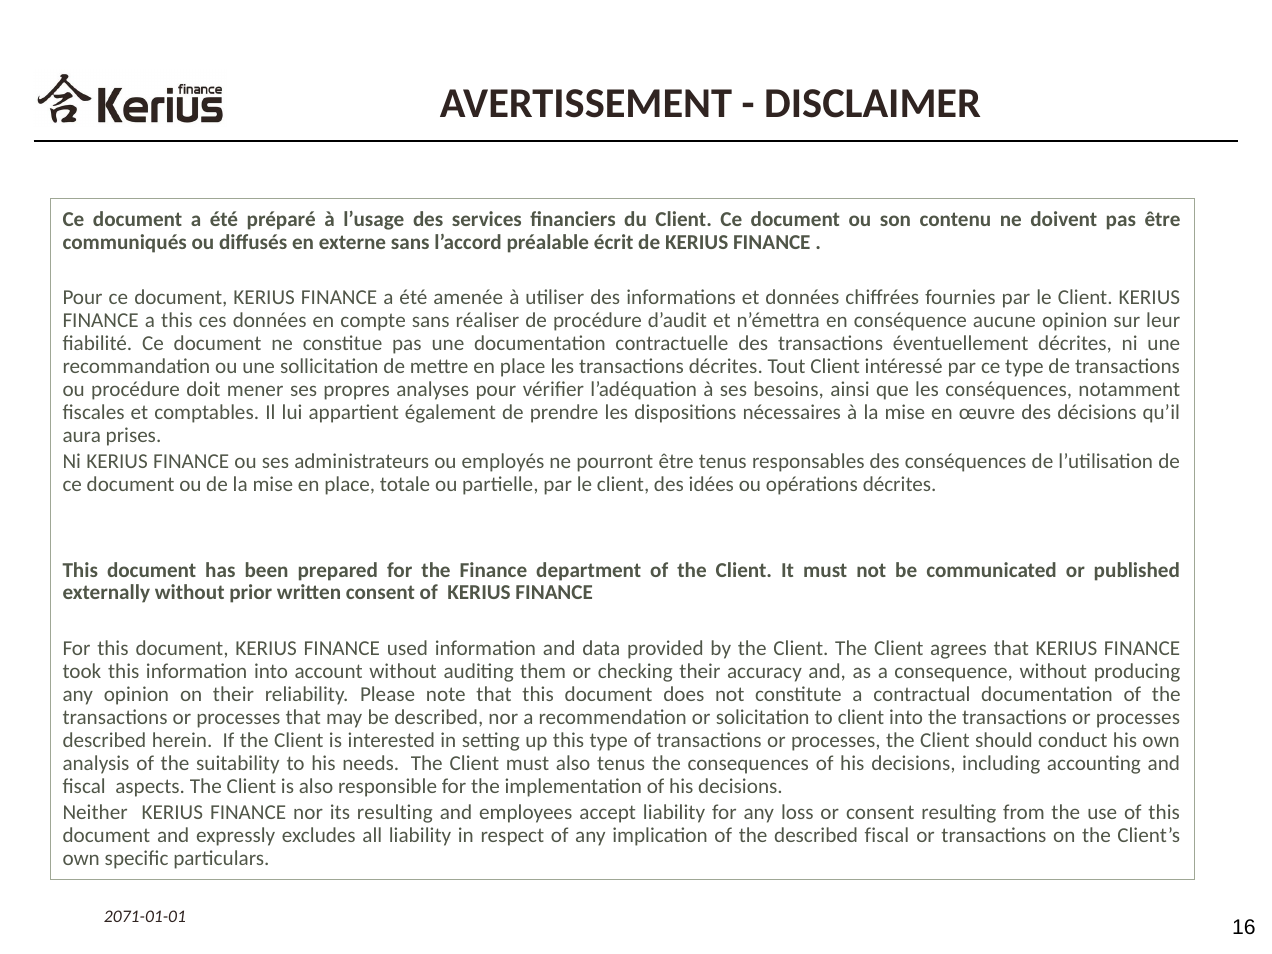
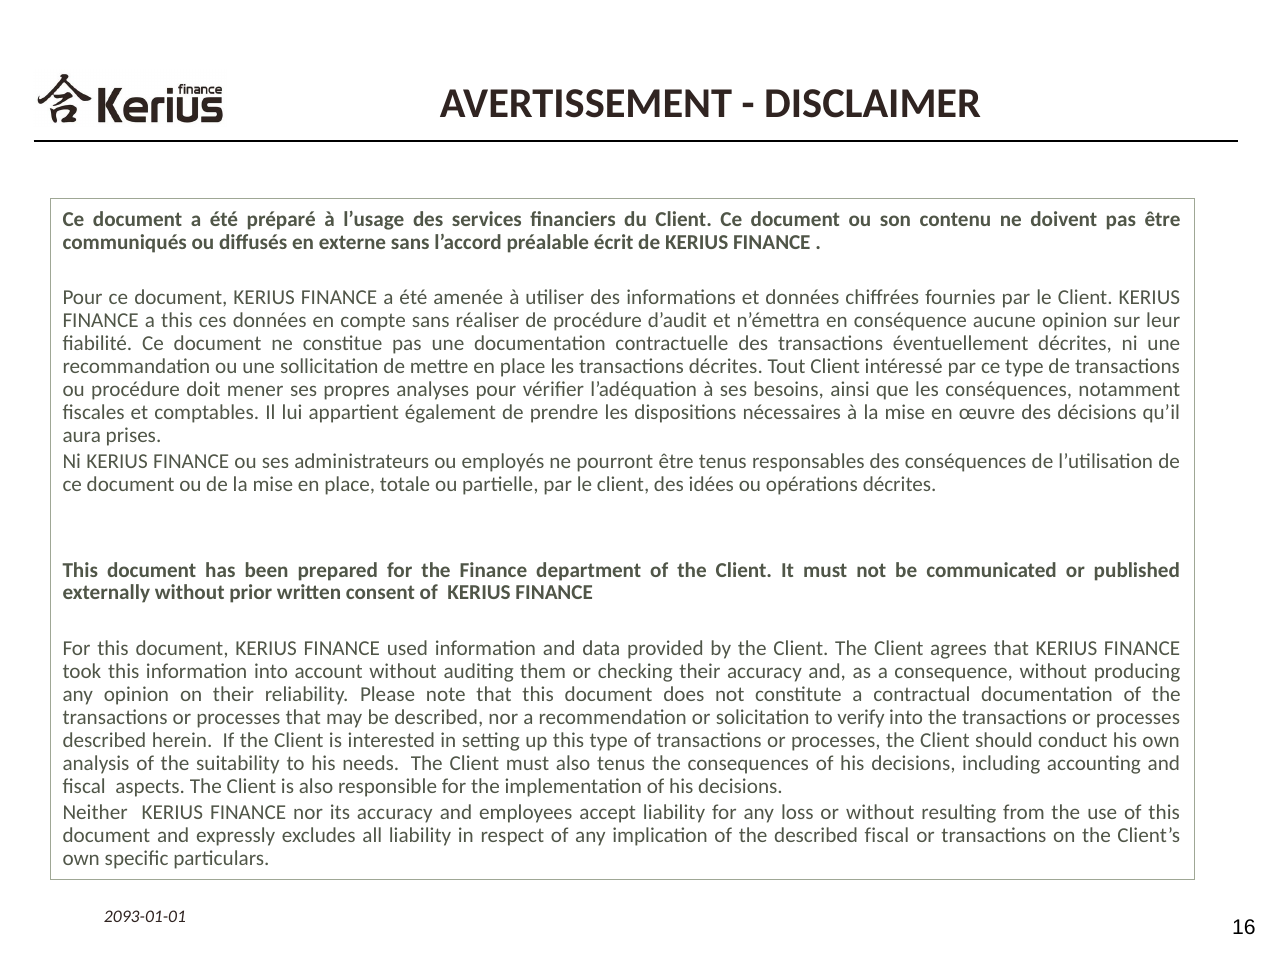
to client: client -> verify (861, 718)
its resulting: resulting -> accuracy (395, 813)
or consent: consent -> without (880, 813)
2071-01-01: 2071-01-01 -> 2093-01-01 (145, 917)
